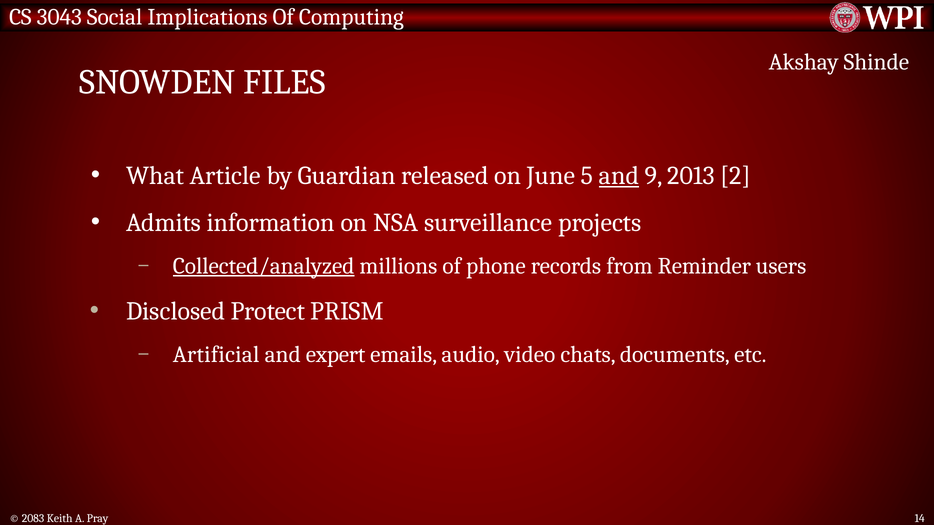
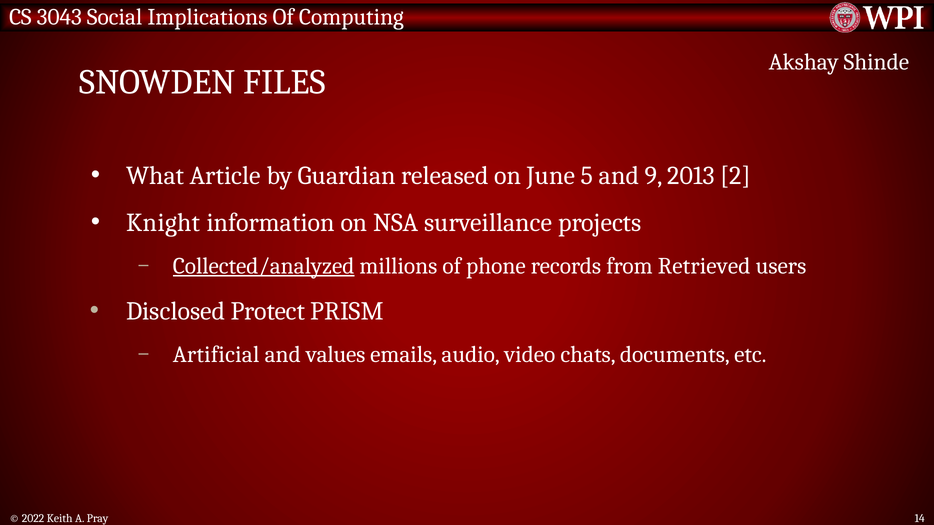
and underline: present -> none (619, 176)
Admits: Admits -> Knight (163, 223)
Reminder: Reminder -> Retrieved (704, 266)
expert: expert -> values (336, 355)
2083: 2083 -> 2022 (33, 519)
